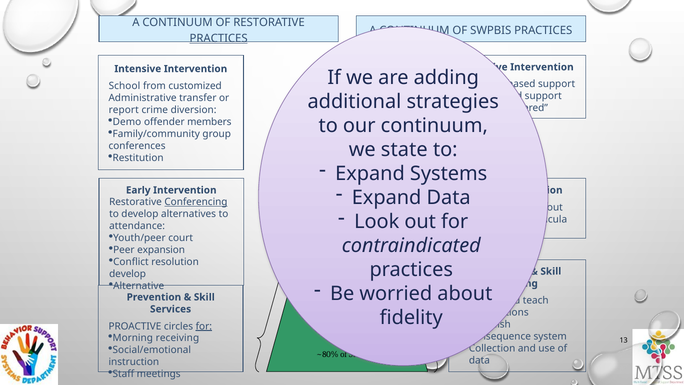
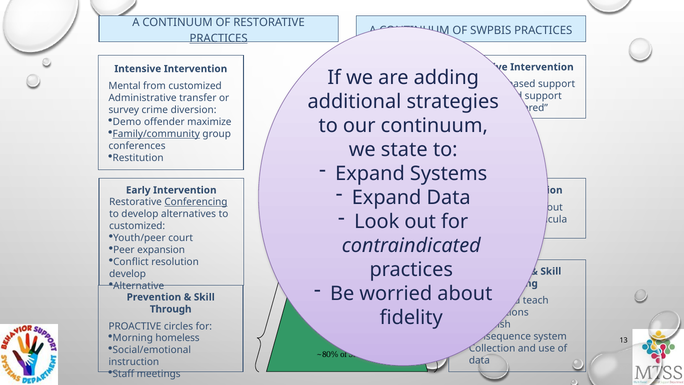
School: School -> Mental (125, 86)
report: report -> survey (124, 110)
members: members -> maximize (209, 122)
Family/community underline: none -> present (156, 134)
attendance: attendance -> customized (137, 226)
Services: Services -> Through (171, 309)
for underline: present -> none (204, 326)
receiving: receiving -> homeless (178, 338)
